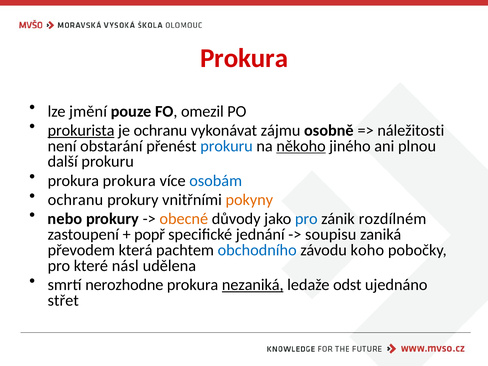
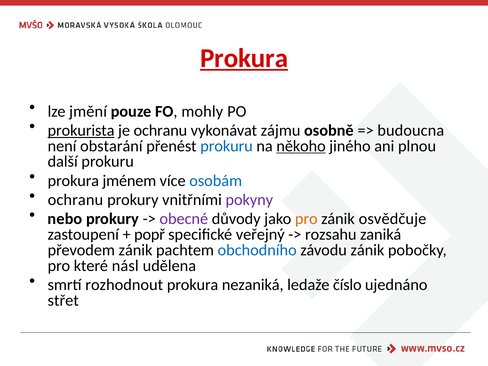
Prokura underline: none -> present (244, 58)
omezil: omezil -> mohly (202, 111)
náležitosti: náležitosti -> budoucna (411, 130)
prokura prokura: prokura -> jménem (129, 181)
pokyny colour: orange -> purple (249, 200)
obecné colour: orange -> purple (184, 219)
pro colour: blue -> orange (306, 219)
rozdílném: rozdílném -> osvědčuje (393, 219)
jednání: jednání -> veřejný (260, 234)
soupisu: soupisu -> rozsahu (331, 234)
převodem která: která -> zánik (136, 250)
závodu koho: koho -> zánik (367, 250)
nerozhodne: nerozhodne -> rozhodnout (124, 285)
nezaniká underline: present -> none (253, 285)
odst: odst -> číslo (347, 285)
